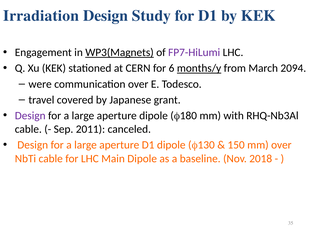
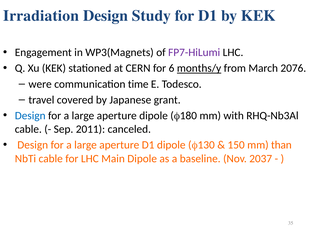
WP3(Magnets underline: present -> none (120, 52)
2094: 2094 -> 2076 (293, 68)
communication over: over -> time (138, 84)
Design colour: purple -> blue (30, 116)
mm over: over -> than (281, 145)
2018: 2018 -> 2037 (261, 159)
